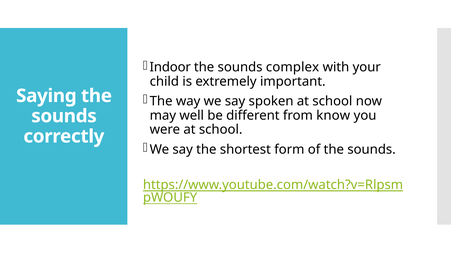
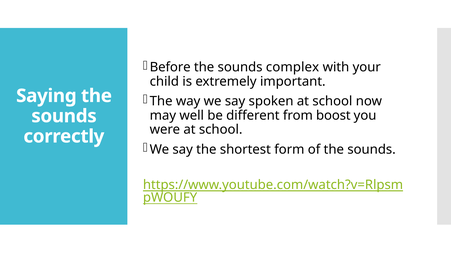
Indoor: Indoor -> Before (170, 67)
know: know -> boost (333, 116)
